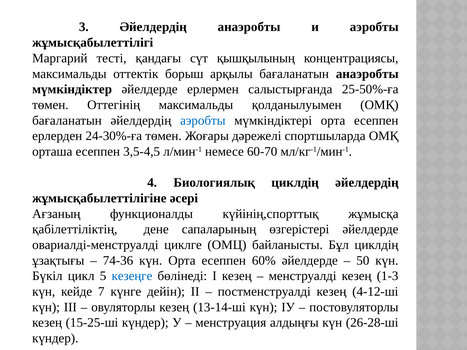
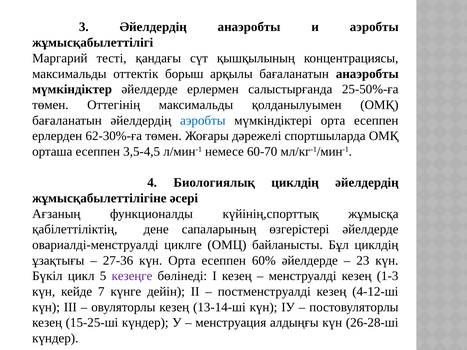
24-30%-ға: 24-30%-ға -> 62-30%-ға (114, 136)
74-36: 74-36 -> 27-36 (118, 261)
50: 50 -> 23 (363, 261)
кезеңге colour: blue -> purple (132, 276)
